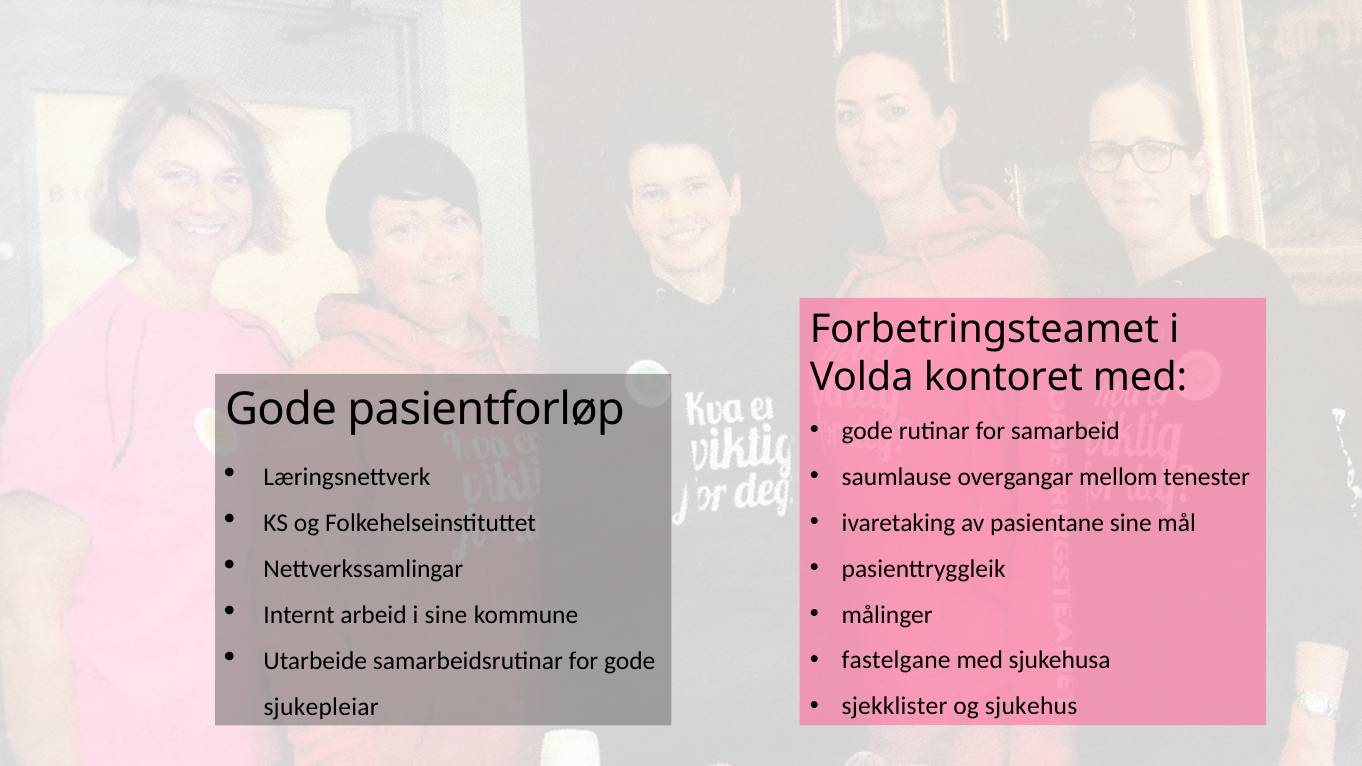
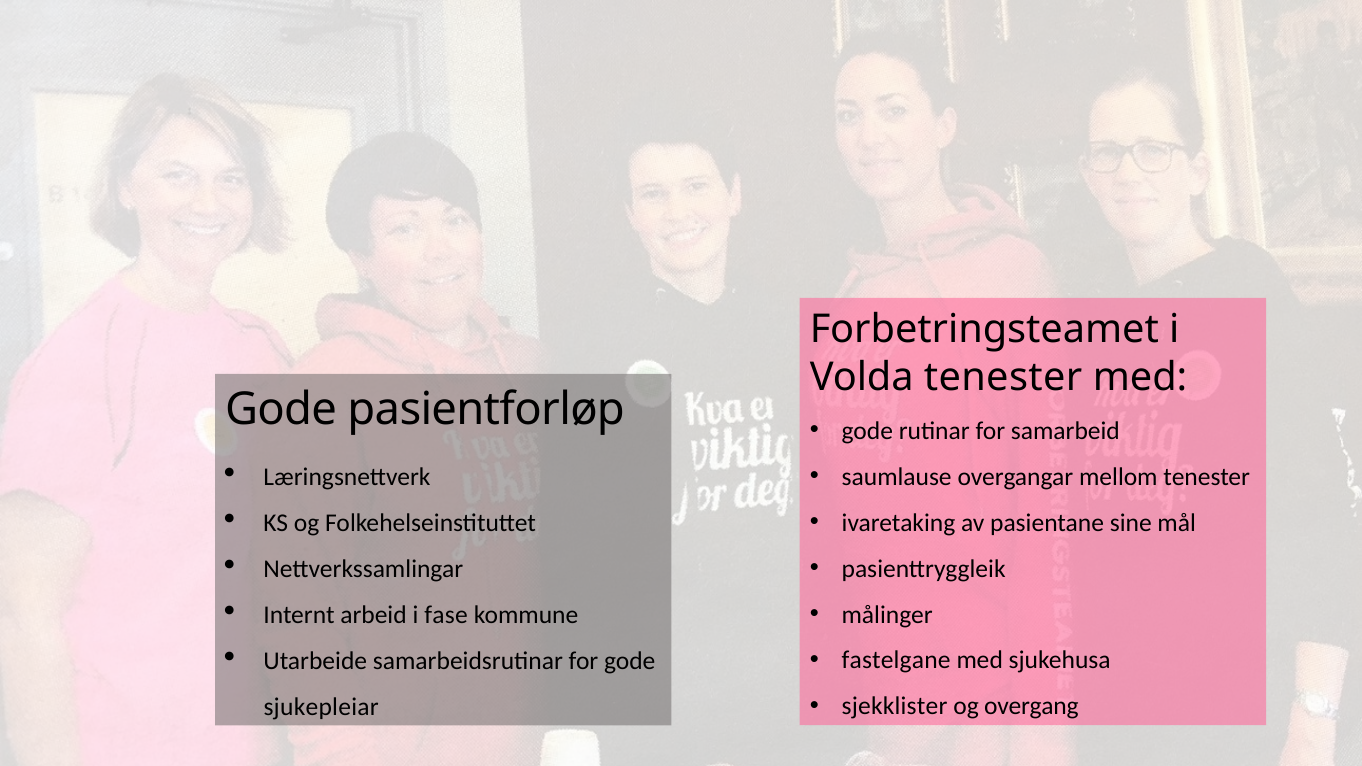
Volda kontoret: kontoret -> tenester (1003, 377)
i sine: sine -> fase (446, 615)
sjukehus: sjukehus -> overgang (1031, 707)
